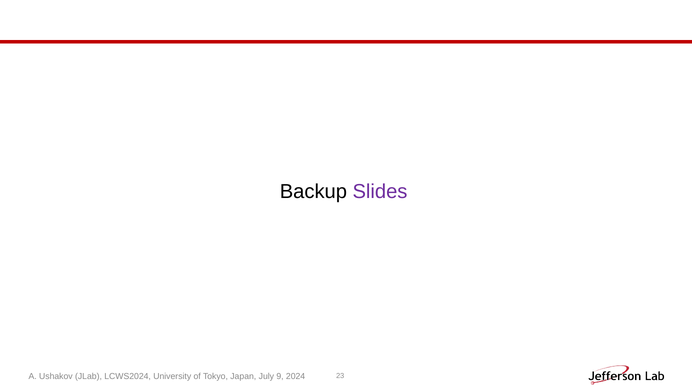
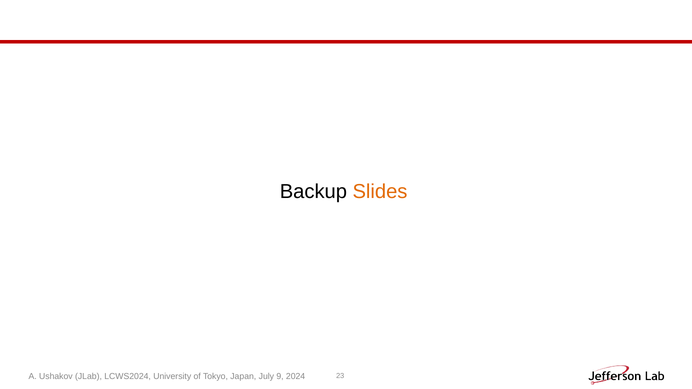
Slides colour: purple -> orange (380, 192)
